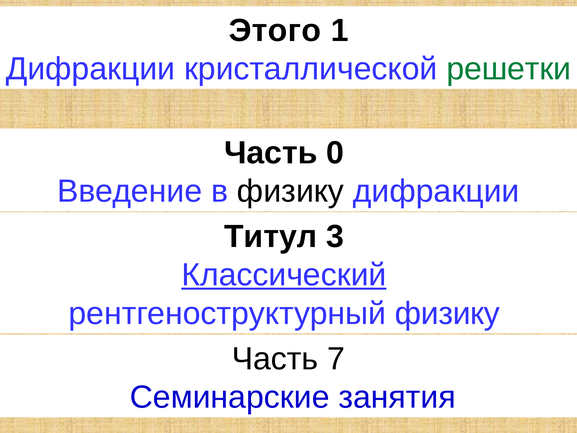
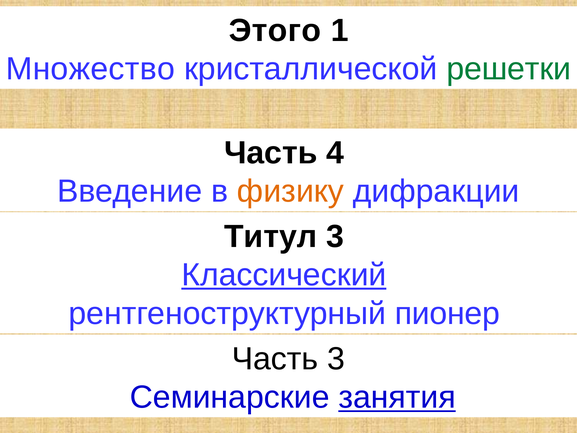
Дифракции: Дифракции -> Множество (90, 69)
0: 0 -> 4 (335, 153)
физику colour: black -> orange (290, 191)
рентгеноструктурный физику: физику -> пионер (447, 313)
Часть 7: 7 -> 3 (336, 359)
занятия underline: none -> present (397, 397)
